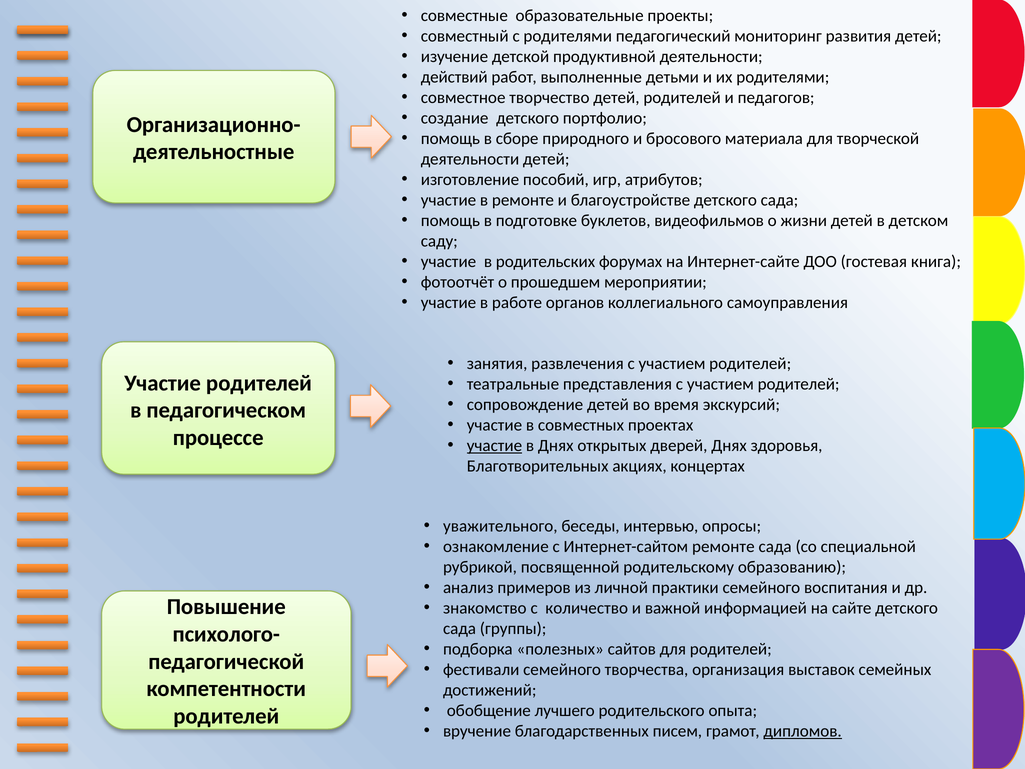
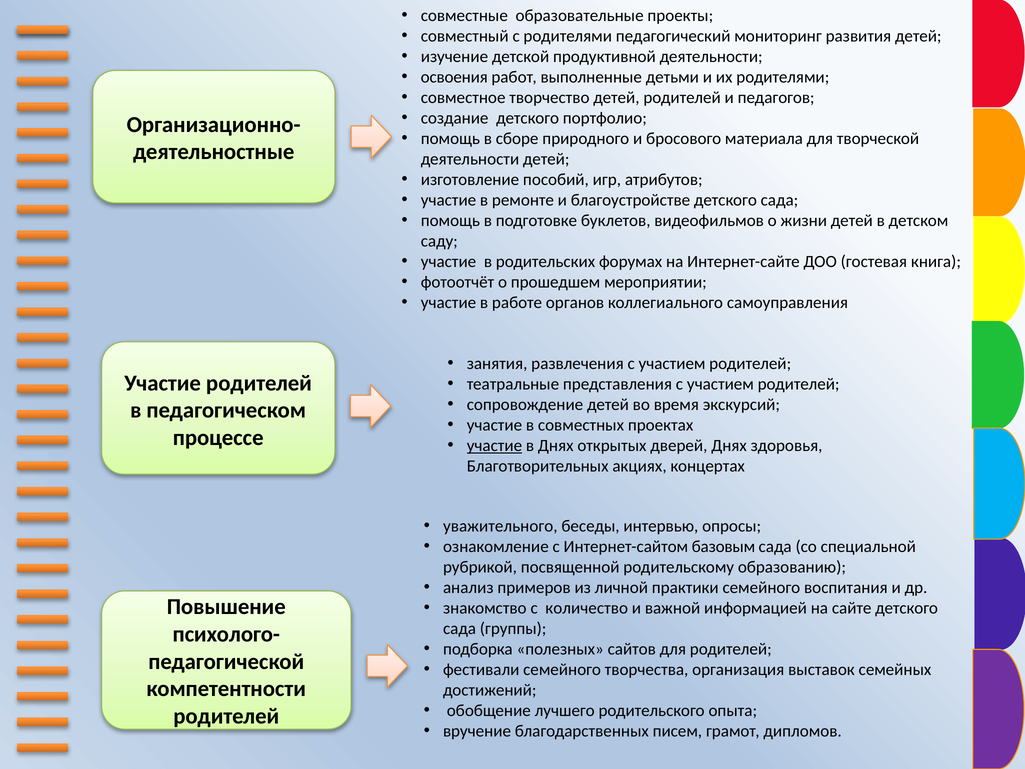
действий: действий -> освоения (454, 77)
Интернет-сайтом ремонте: ремонте -> базовым (723, 546)
дипломов underline: present -> none (803, 731)
